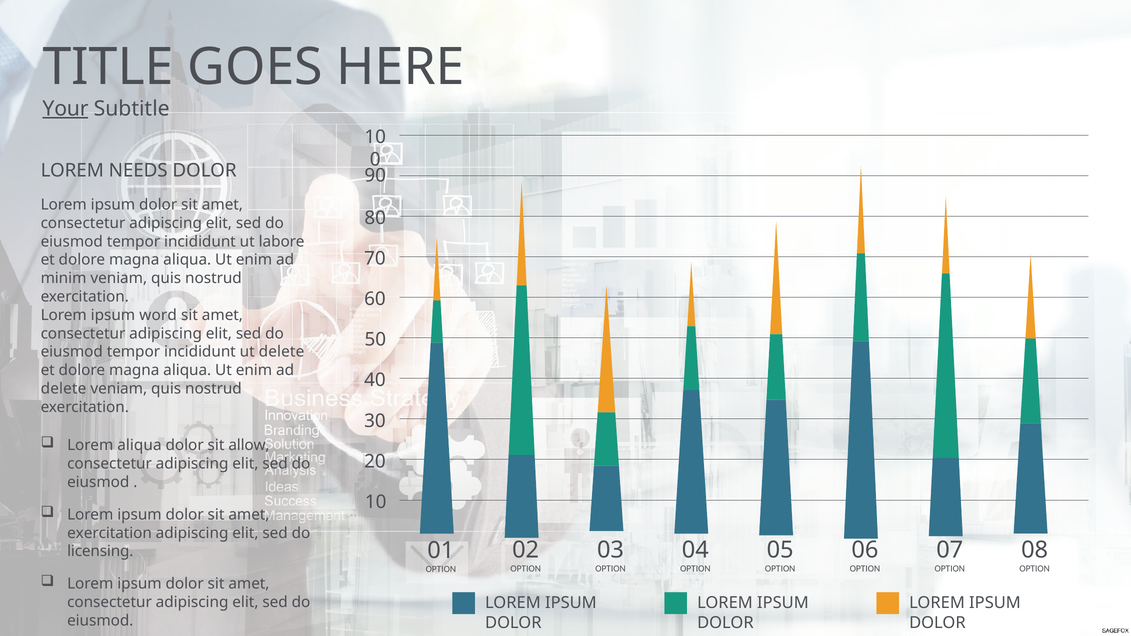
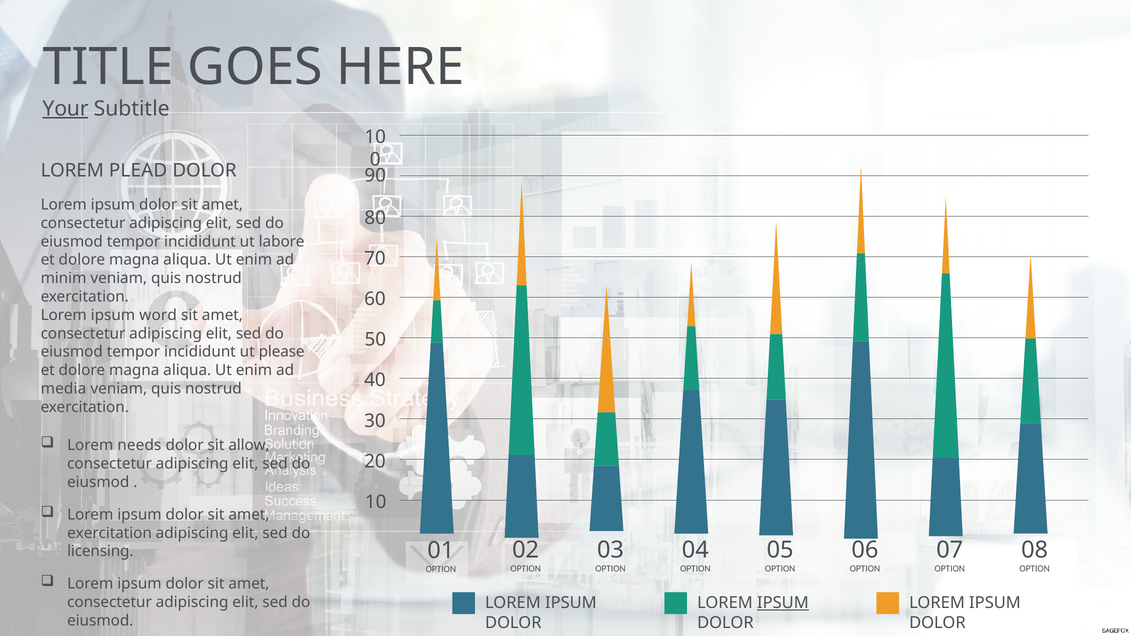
NEEDS: NEEDS -> PLEAD (138, 170)
ut delete: delete -> please (282, 352)
delete: delete -> media (63, 389)
Lorem aliqua: aliqua -> needs (139, 445)
IPSUM underline: none -> present (783, 603)
